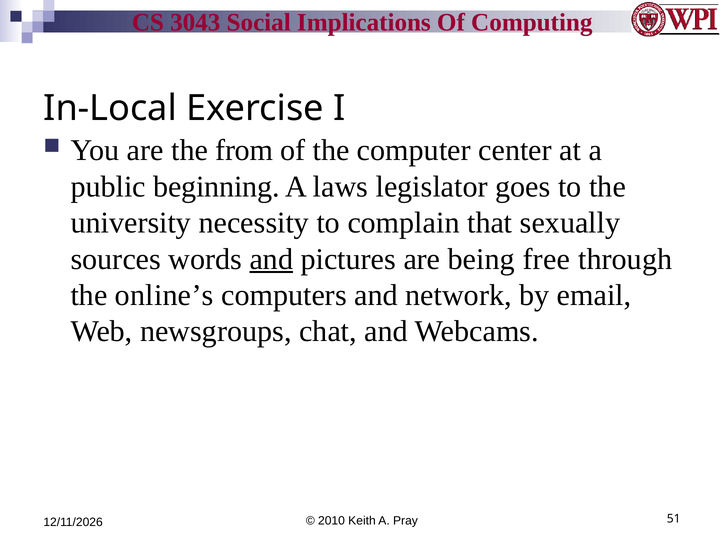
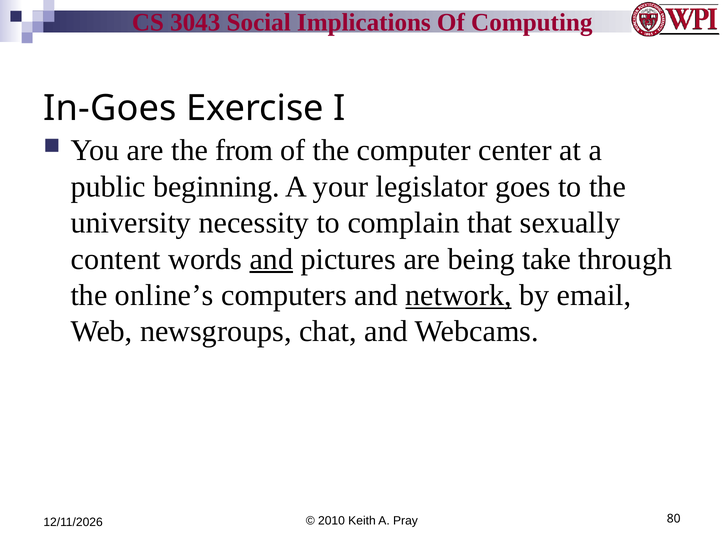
In-Local: In-Local -> In-Goes (110, 108)
laws: laws -> your (341, 187)
sources: sources -> content (116, 259)
free: free -> take (547, 259)
network underline: none -> present (459, 295)
51: 51 -> 80 (674, 519)
